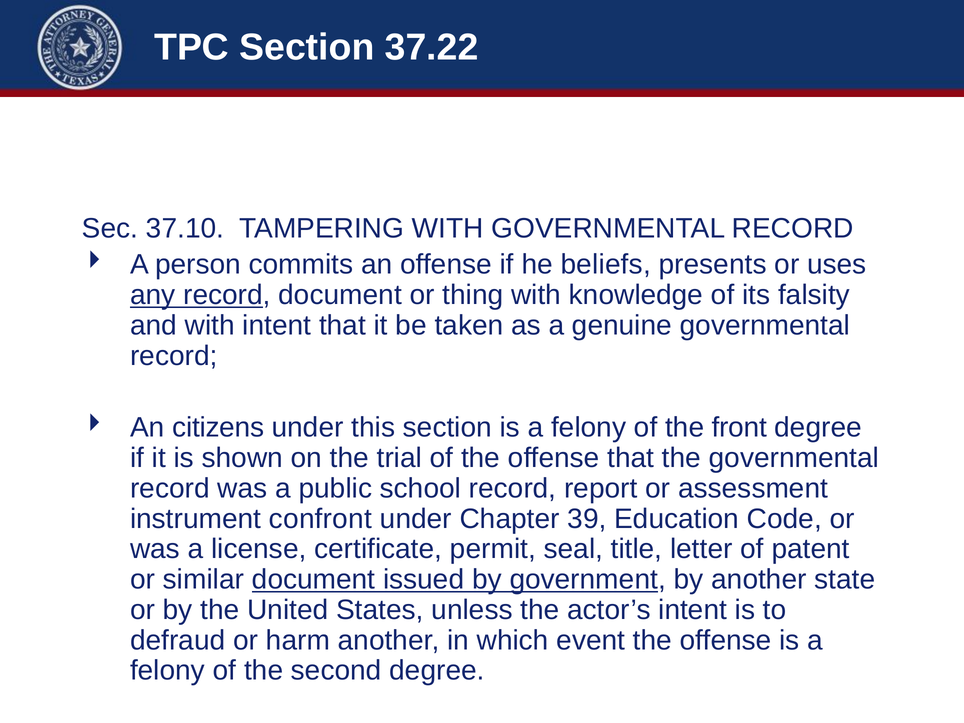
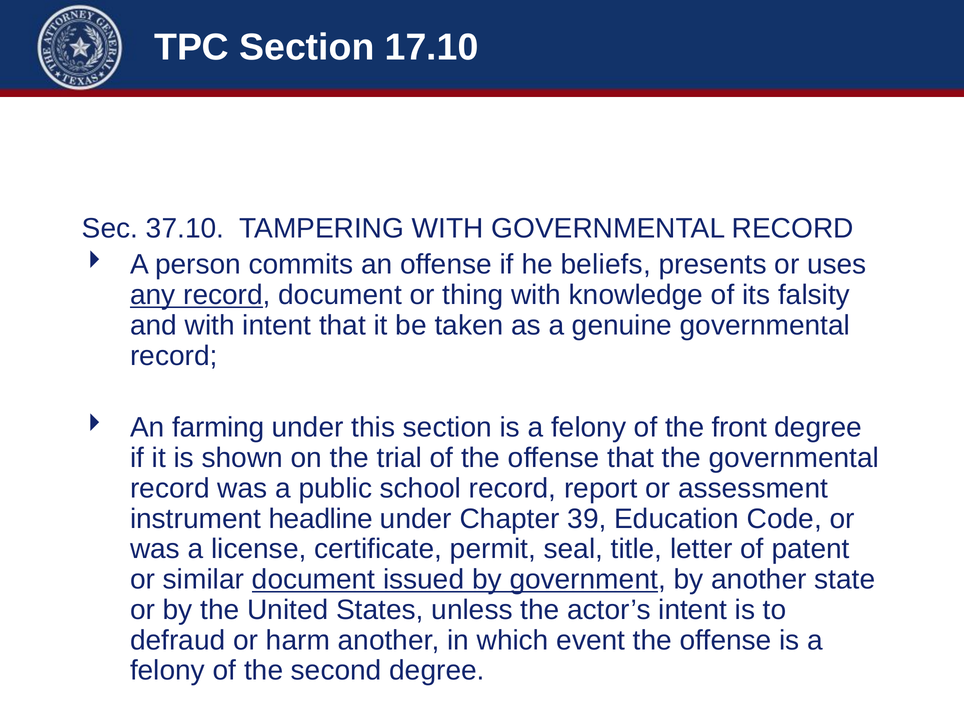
37.22: 37.22 -> 17.10 (432, 47)
citizens: citizens -> farming (218, 428)
confront: confront -> headline (321, 519)
